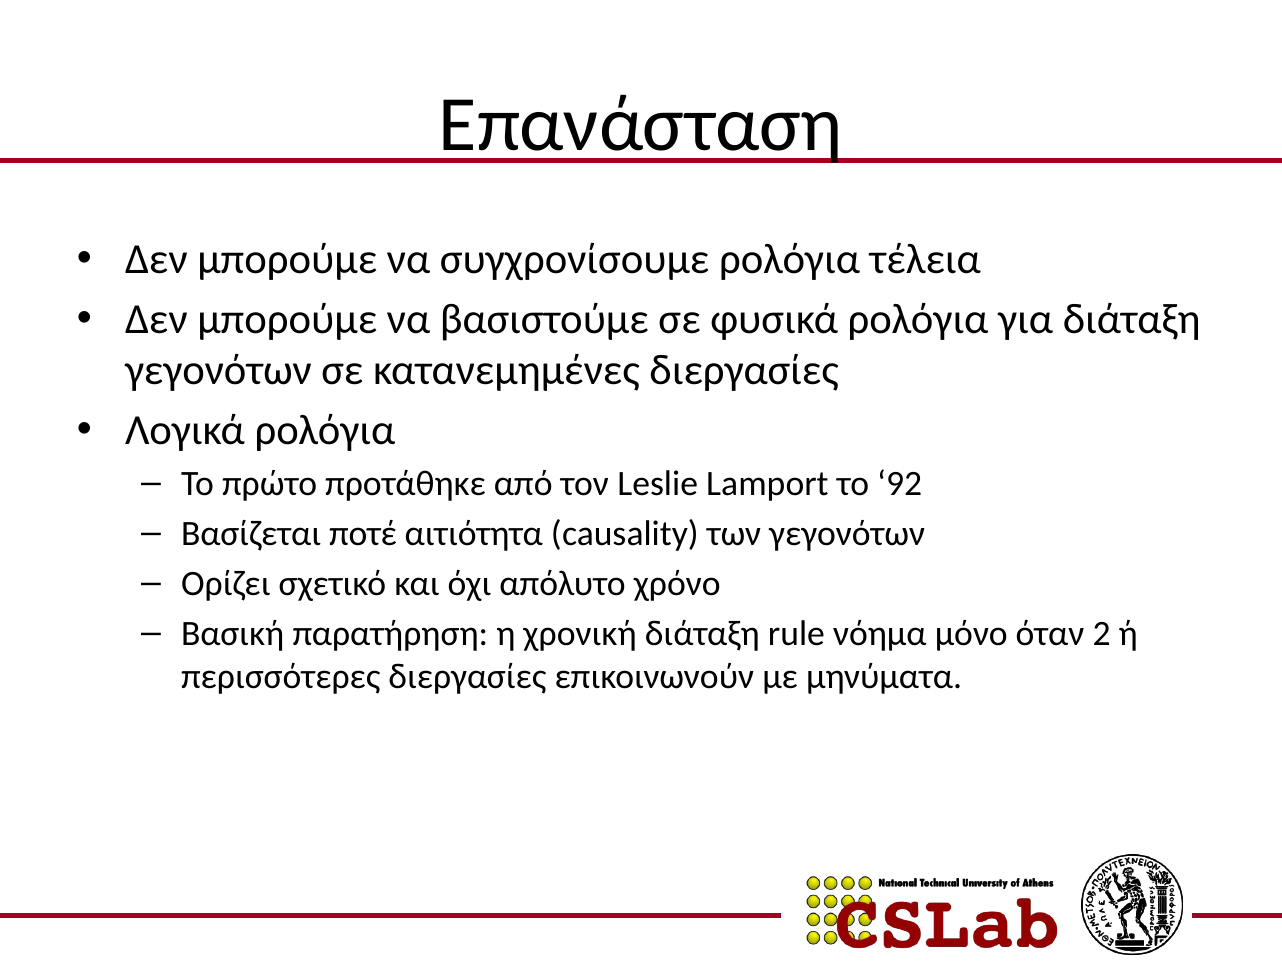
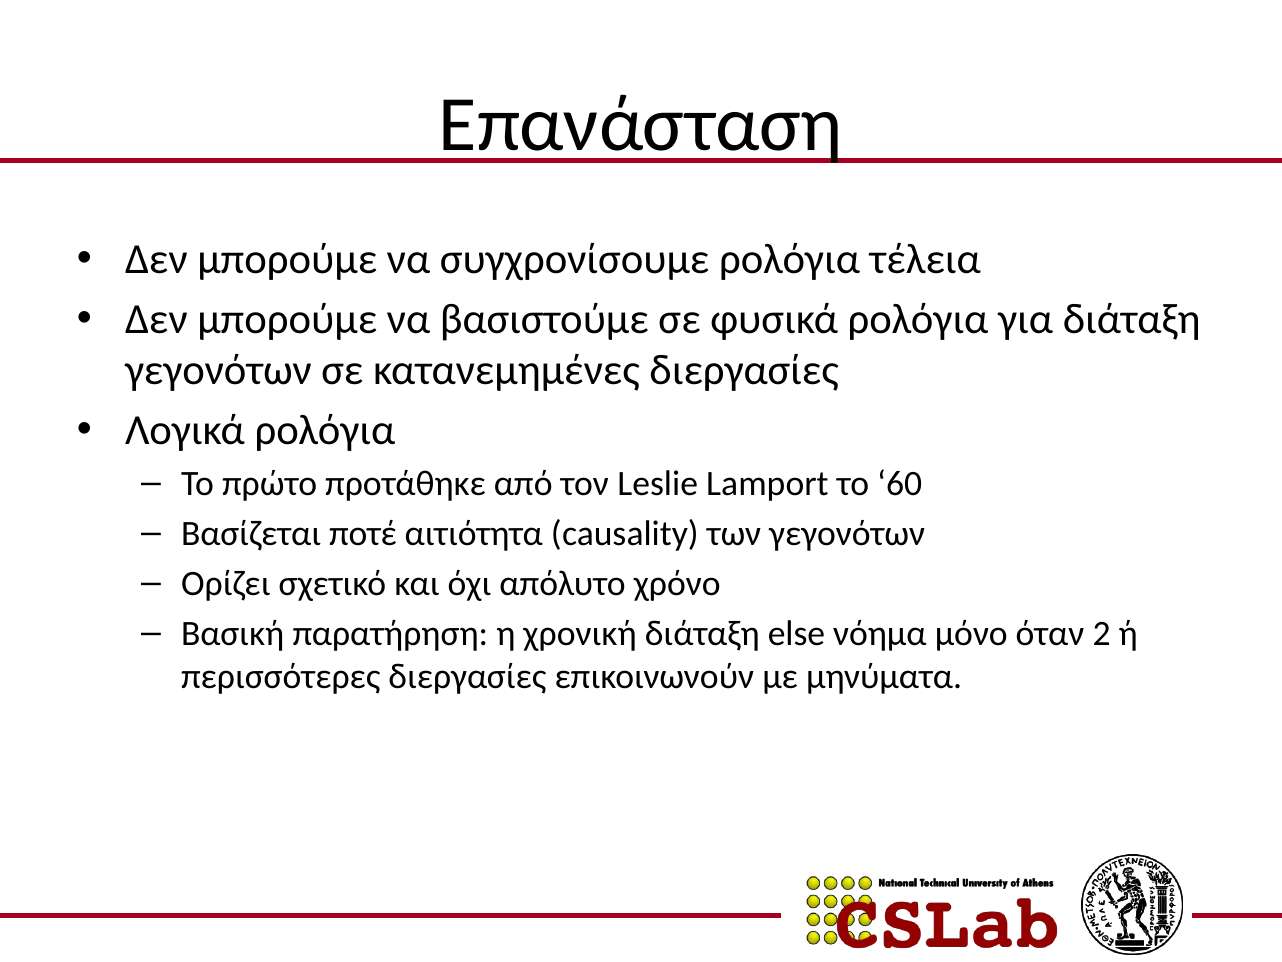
92: 92 -> 60 (900, 484)
rule: rule -> else (796, 634)
